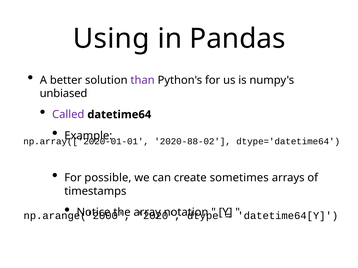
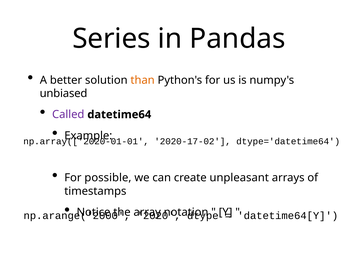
Using: Using -> Series (111, 39)
than colour: purple -> orange (143, 80)
2020-88-02: 2020-88-02 -> 2020-17-02 (193, 142)
sometimes: sometimes -> unpleasant (239, 178)
